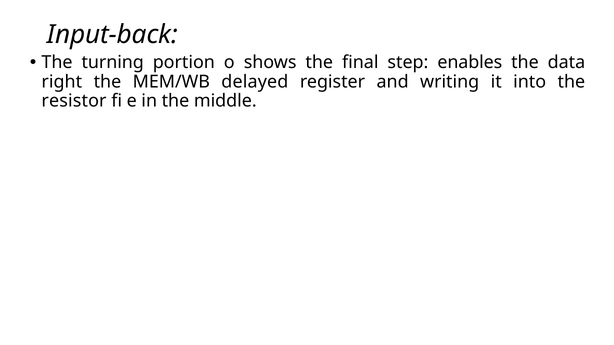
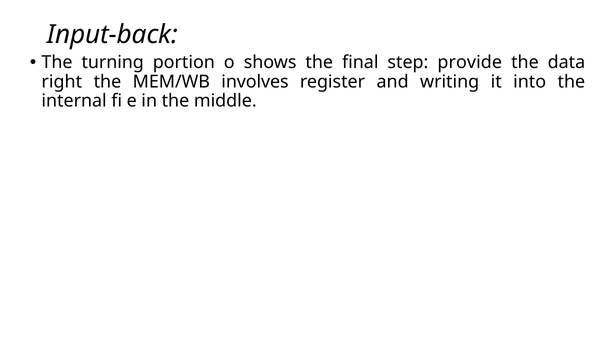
enables: enables -> provide (470, 63)
delayed: delayed -> involves (255, 82)
resistor: resistor -> internal (74, 101)
